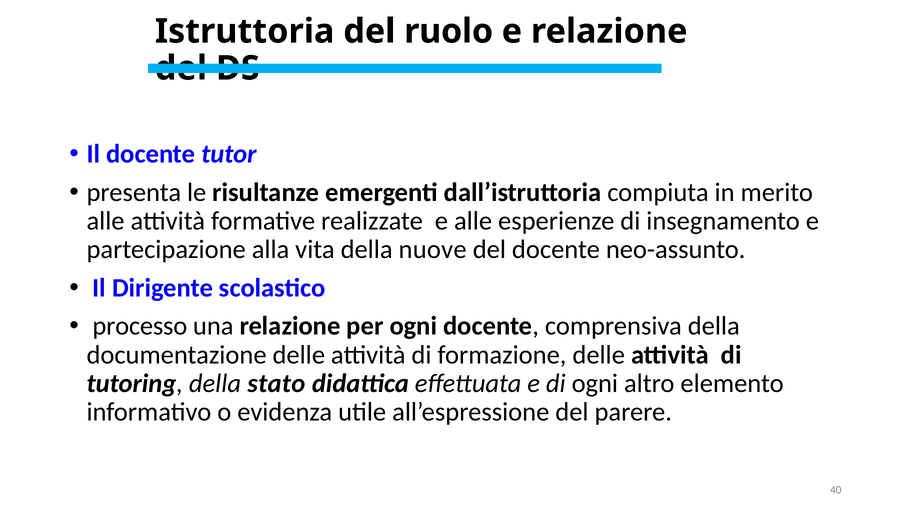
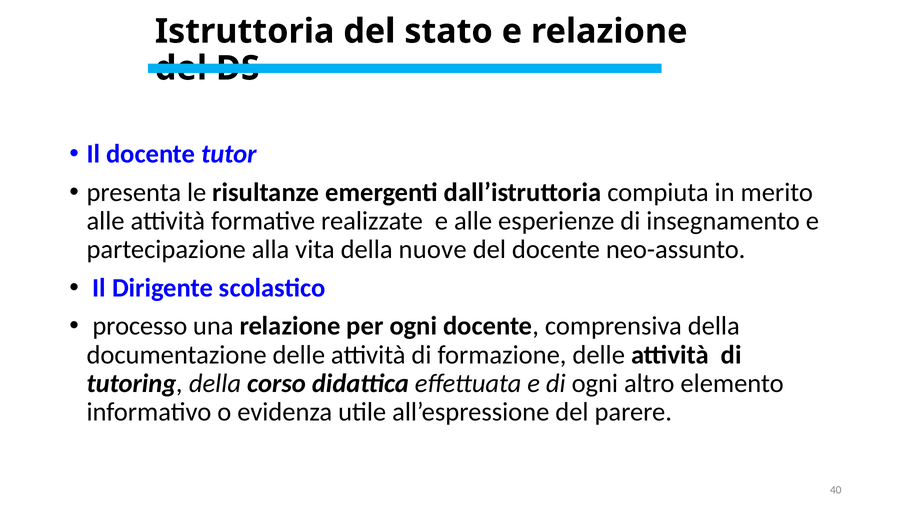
ruolo: ruolo -> stato (449, 31)
stato: stato -> corso (276, 383)
